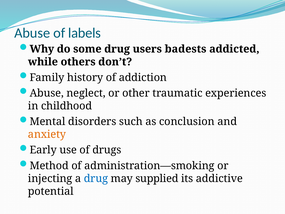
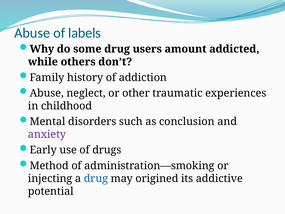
badests: badests -> amount (186, 49)
anxiety colour: orange -> purple (47, 134)
supplied: supplied -> origined (157, 178)
